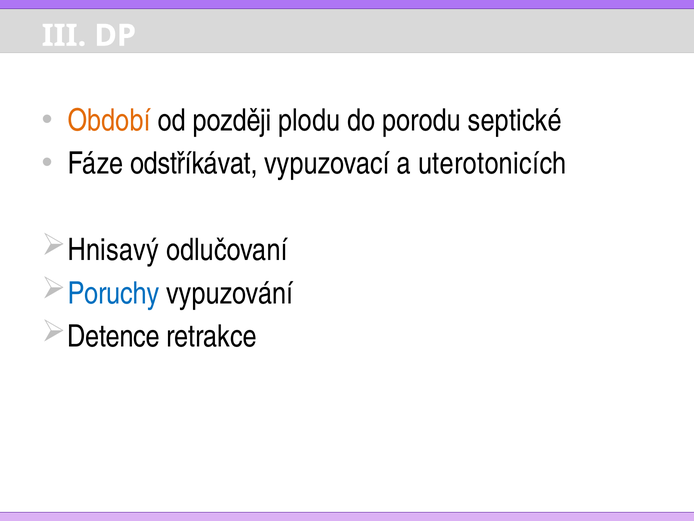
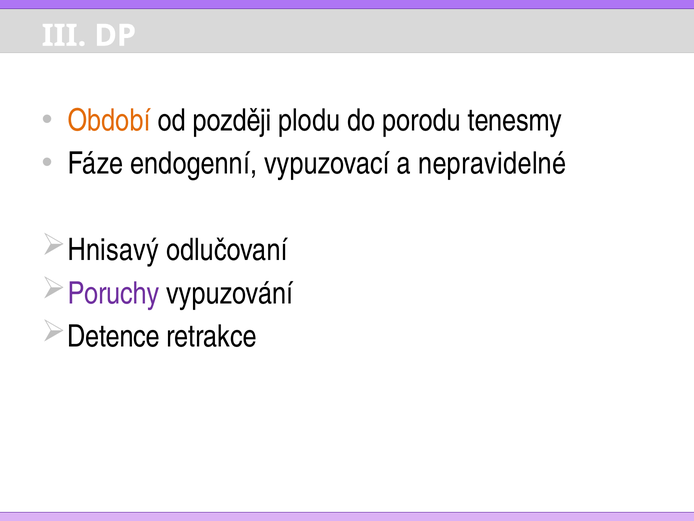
septické: septické -> tenesmy (515, 120)
odstříkávat: odstříkávat -> endogenní (194, 164)
uterotonicích: uterotonicích -> nepravidelné (492, 164)
Poruchy colour: blue -> purple (114, 293)
